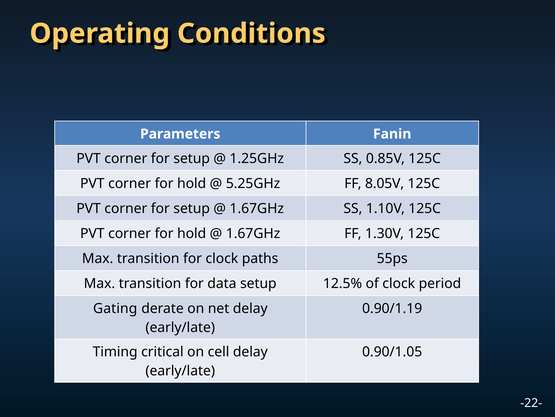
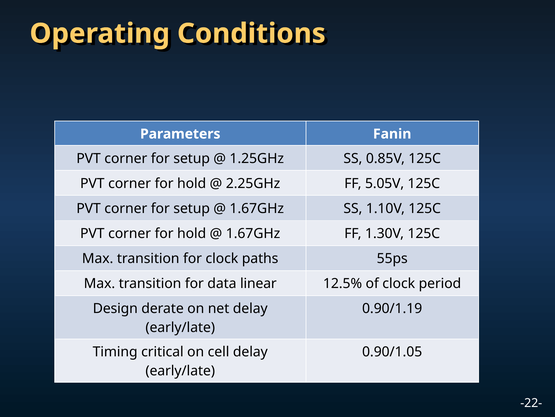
5.25GHz: 5.25GHz -> 2.25GHz (253, 183)
8.05V: 8.05V -> 5.05V (385, 183)
data setup: setup -> linear (258, 283)
Gating: Gating -> Design (115, 308)
